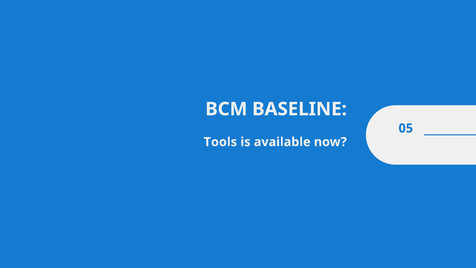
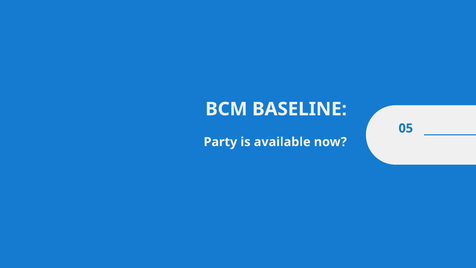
Tools: Tools -> Party (220, 142)
